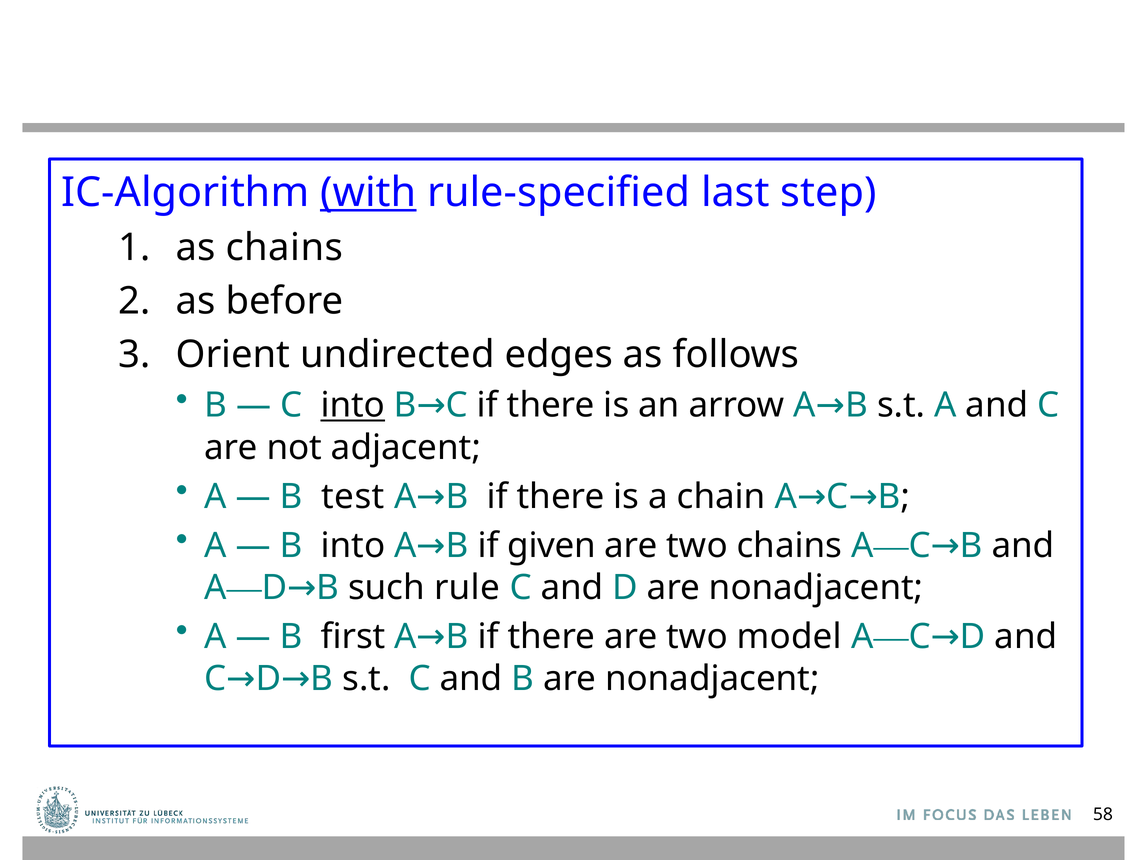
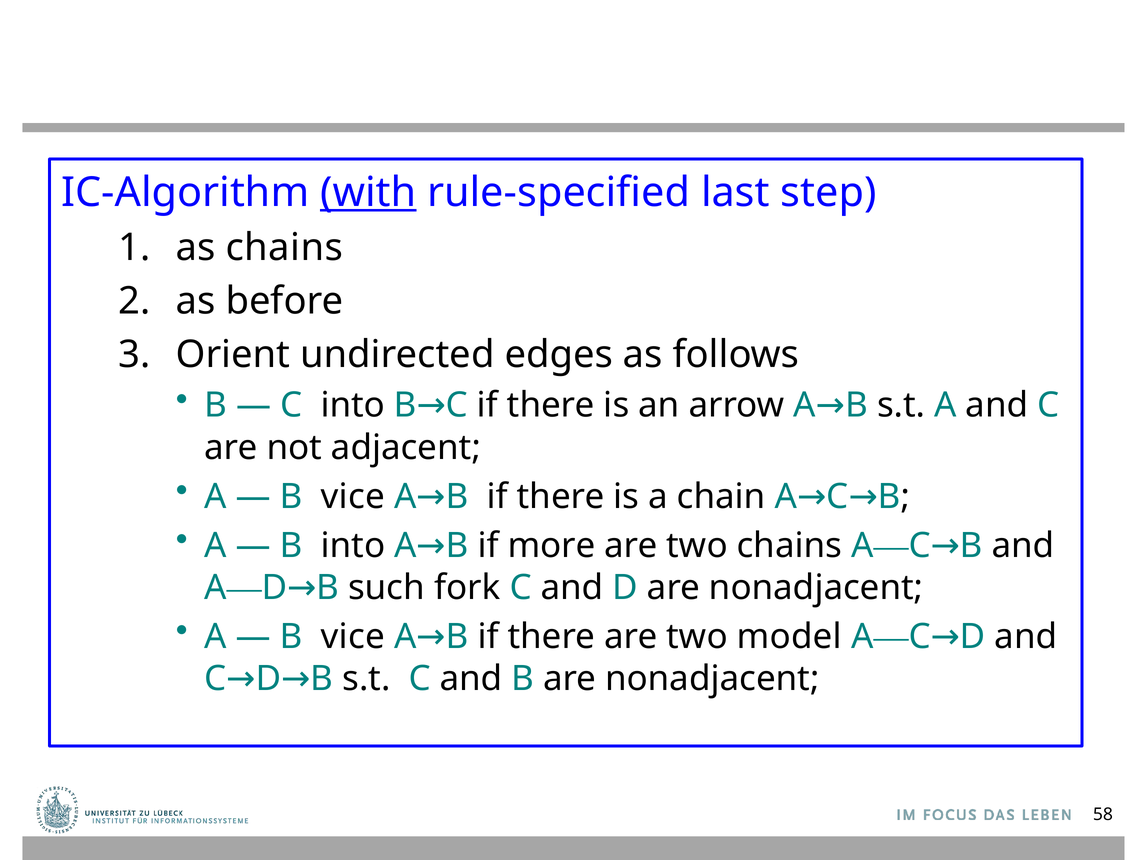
into underline: present -> none (353, 406)
test: test -> vice (353, 497)
given: given -> more (552, 546)
rule: rule -> fork (467, 588)
first: first -> vice (353, 637)
